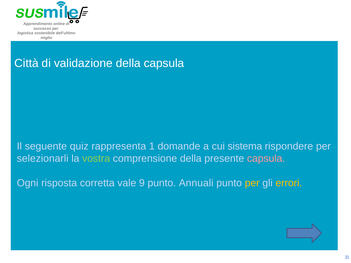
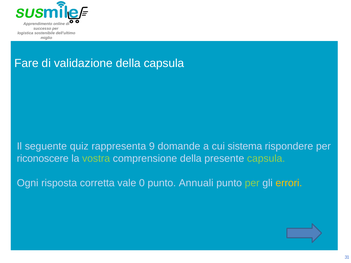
Città: Città -> Fare (26, 63)
1: 1 -> 9 (152, 146)
selezionarli: selezionarli -> riconoscere (43, 159)
capsula colour: pink -> light green (266, 159)
9: 9 -> 0 (142, 183)
per colour: yellow -> light green (252, 183)
